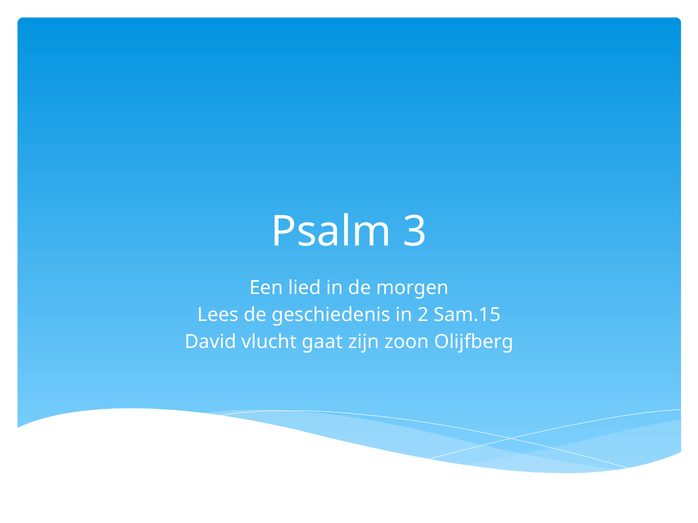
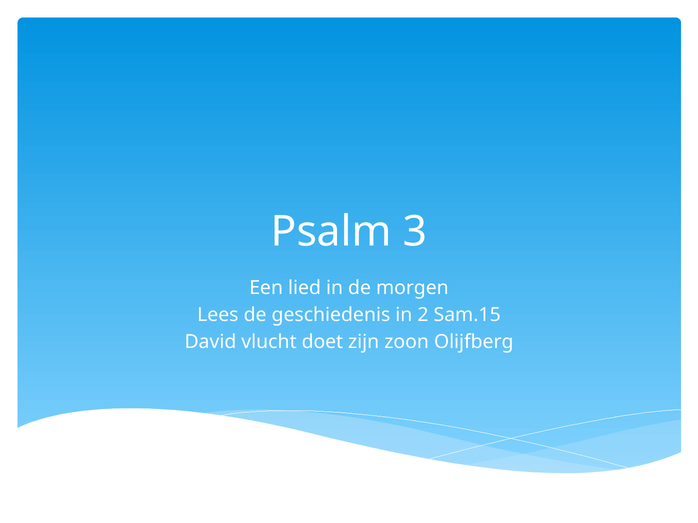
gaat: gaat -> doet (322, 342)
